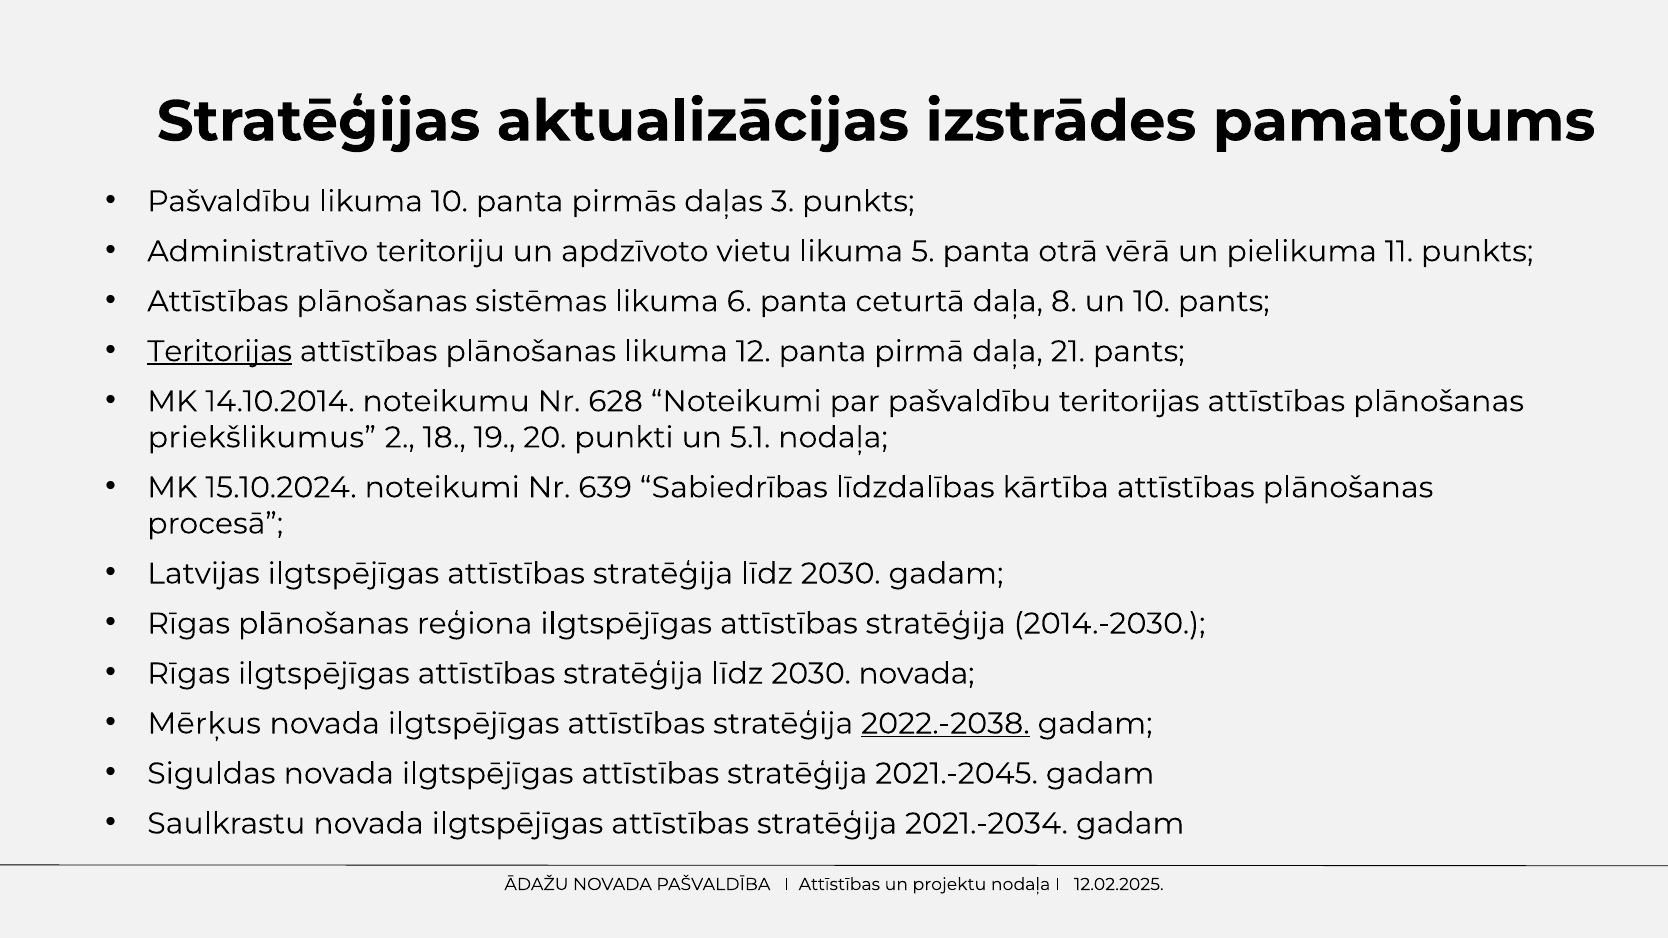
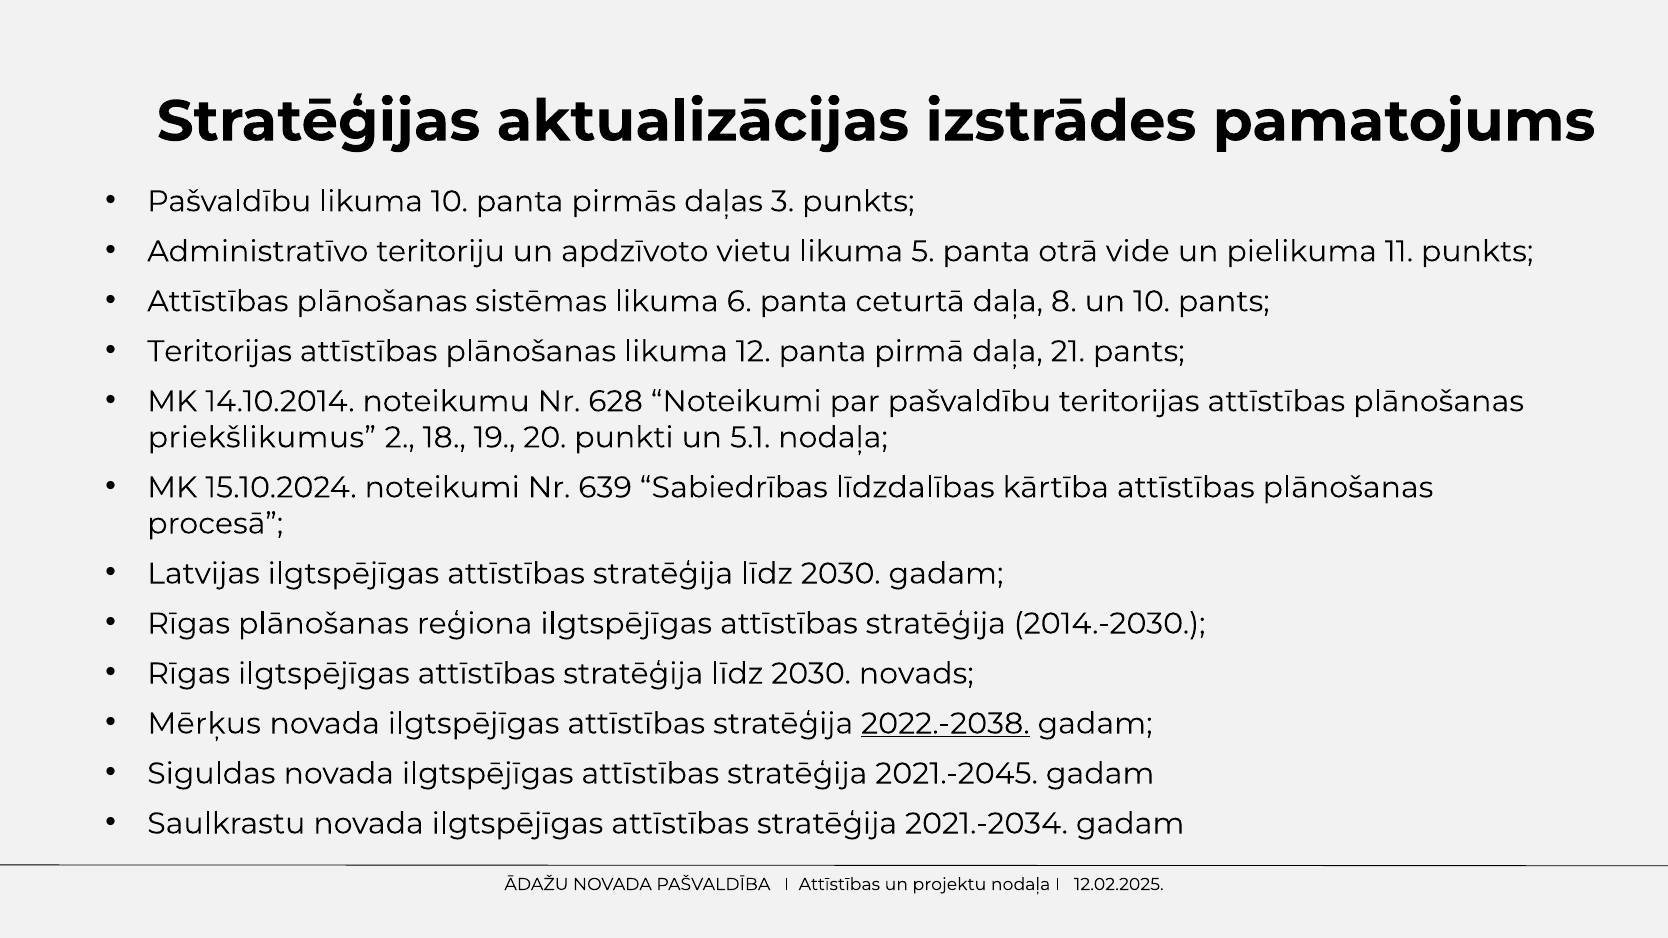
vērā: vērā -> vide (1138, 252)
Teritorijas underline: present -> none (220, 352)
2030 novada: novada -> novads (916, 674)
